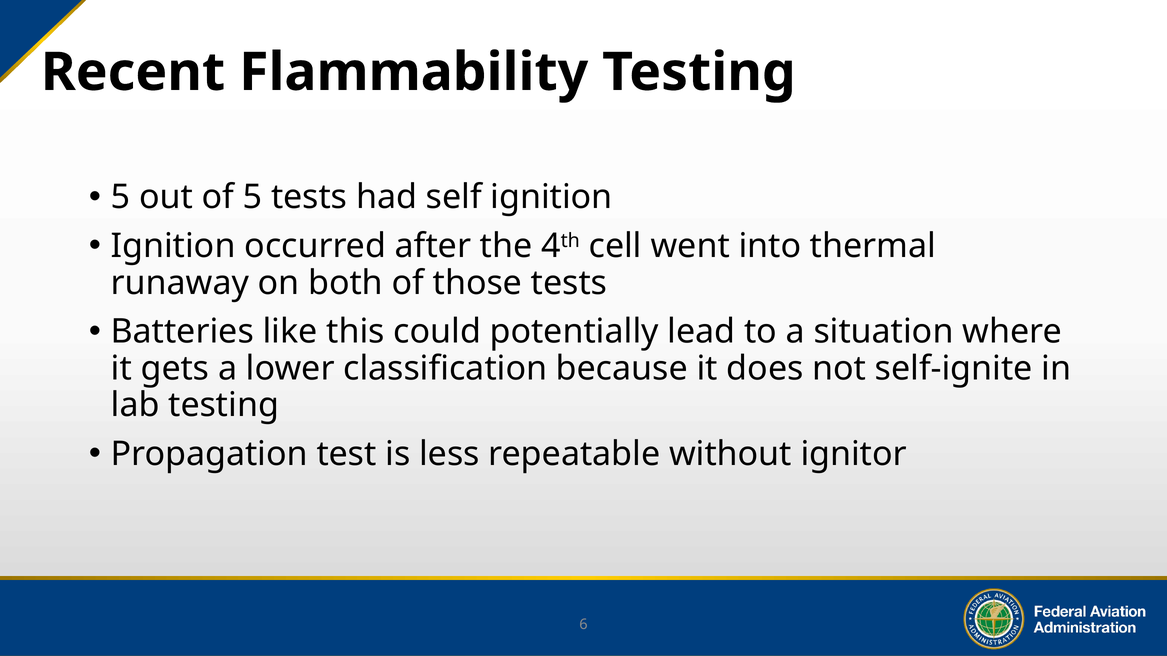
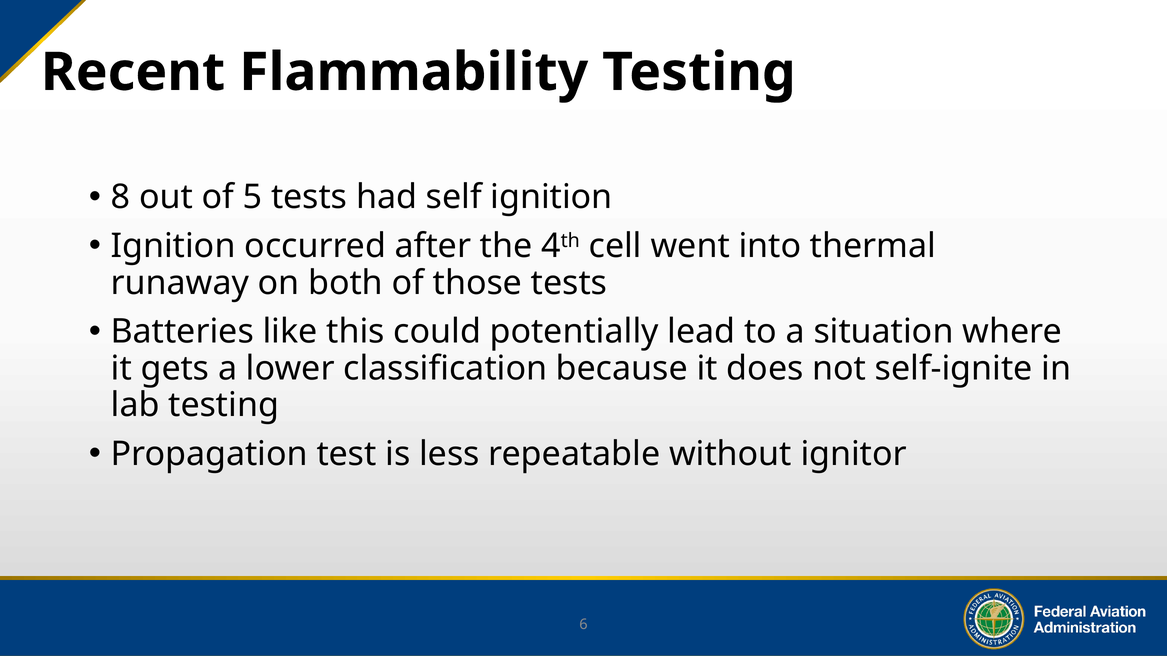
5: 5 -> 8 (121, 197)
